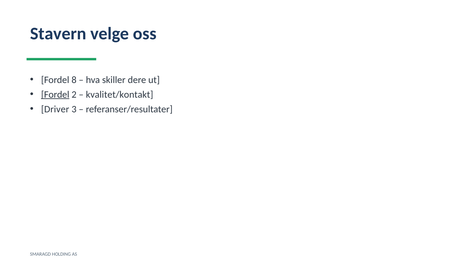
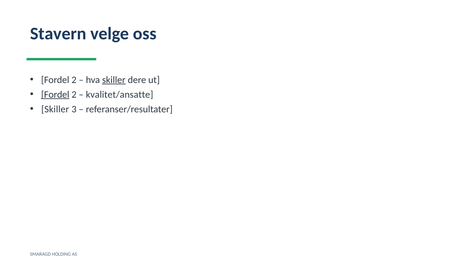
8: 8 -> 2 (74, 80)
skiller underline: none -> present (114, 80)
kvalitet/kontakt: kvalitet/kontakt -> kvalitet/ansatte (120, 95)
Driver: Driver -> Skiller (55, 109)
